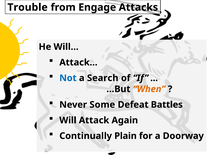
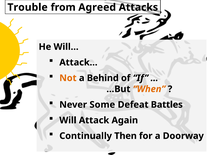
Engage: Engage -> Agreed (97, 7)
Not colour: blue -> orange (68, 78)
Search: Search -> Behind (103, 78)
Plain: Plain -> Then (126, 136)
